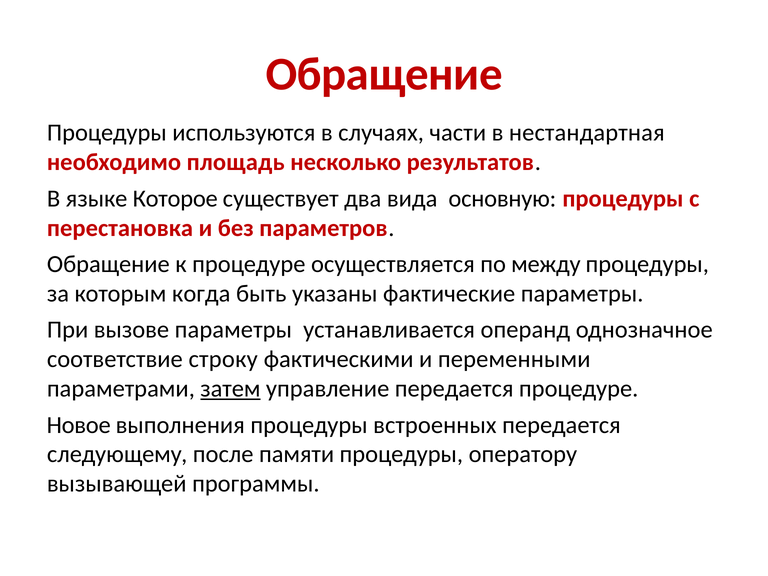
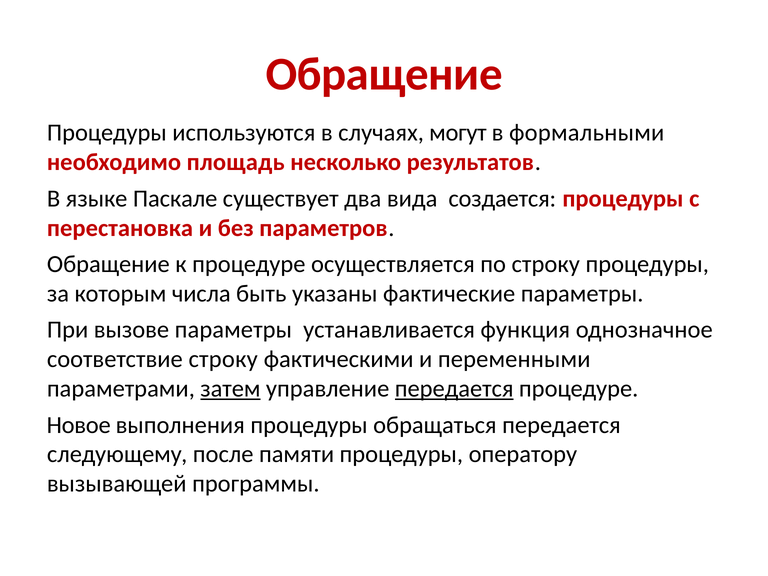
части: части -> могут (458, 133)
нестандартная: нестандартная -> формальными (587, 133)
Которое: Которое -> Паскале (175, 199)
основную: основную -> создается (502, 199)
по между: между -> строку (546, 264)
когда: когда -> числа (201, 294)
операнд: операнд -> функция (525, 330)
передается underline: none -> present (454, 389)
встроенных: встроенных -> обращаться (435, 425)
